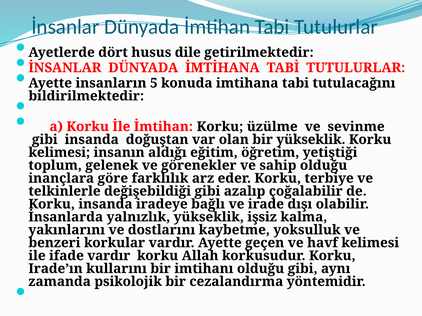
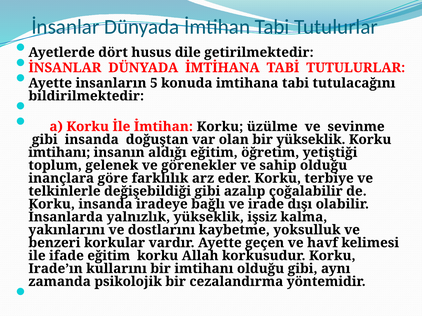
kelimesi: kelimesi -> imtihanı (59, 153)
ifade vardır: vardır -> eğitim (109, 256)
